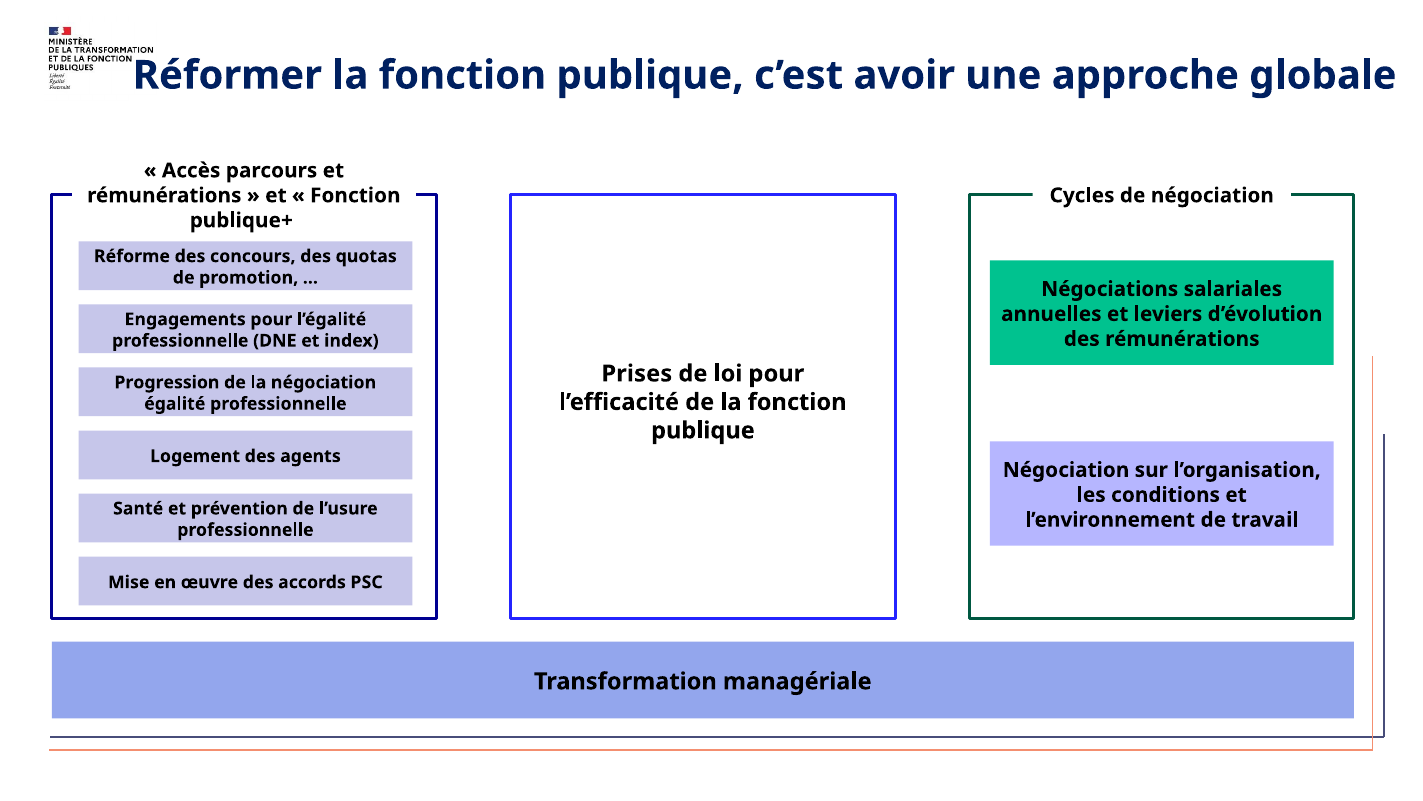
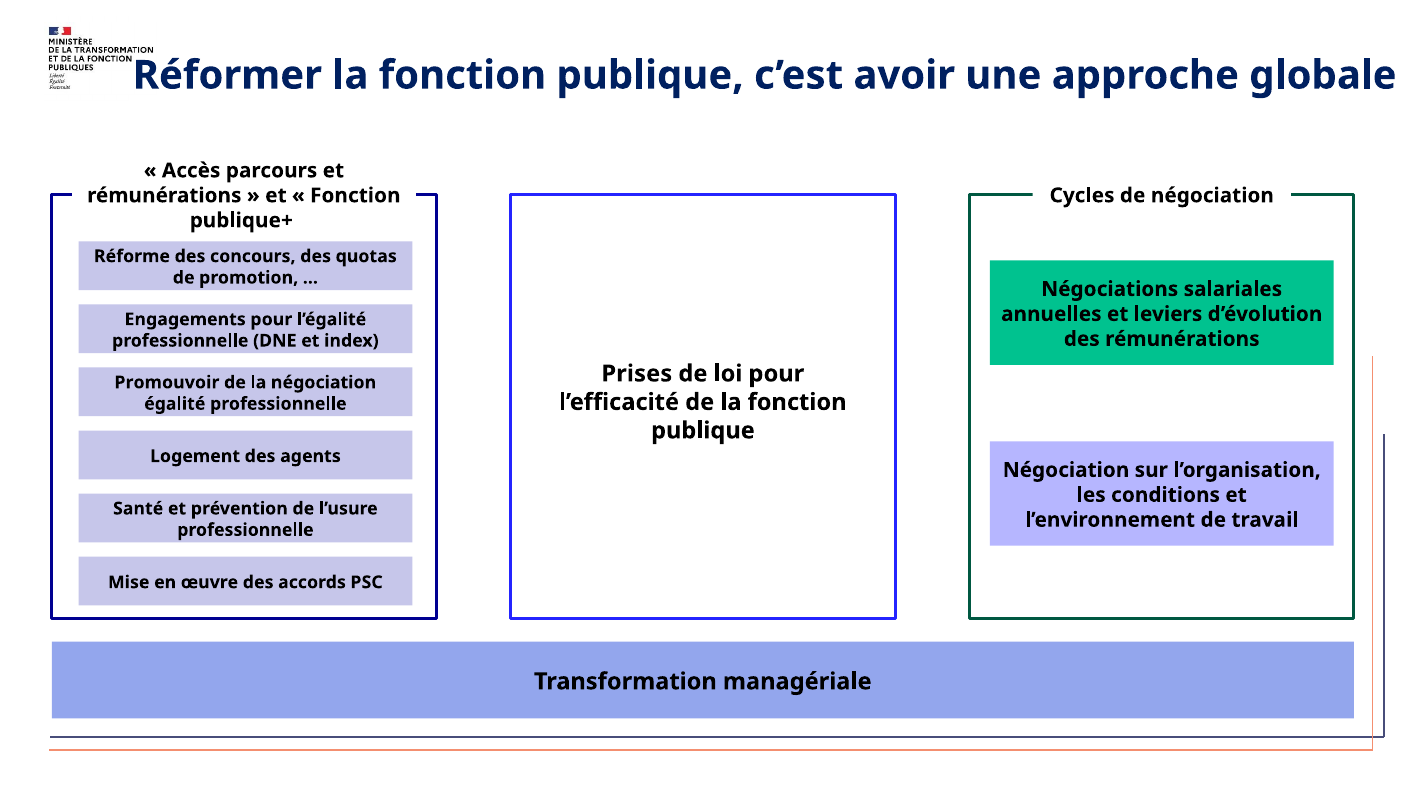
Progression: Progression -> Promouvoir (167, 382)
